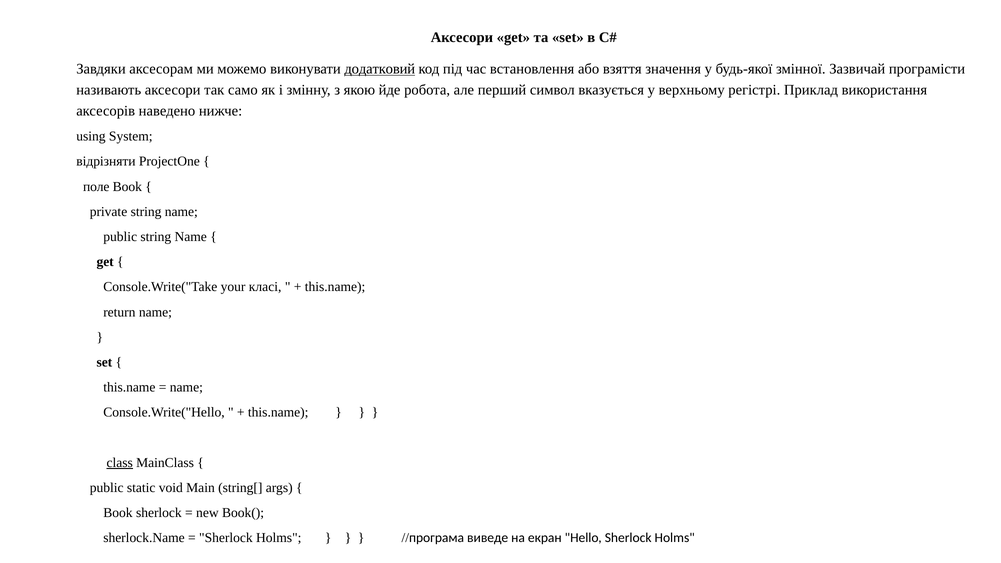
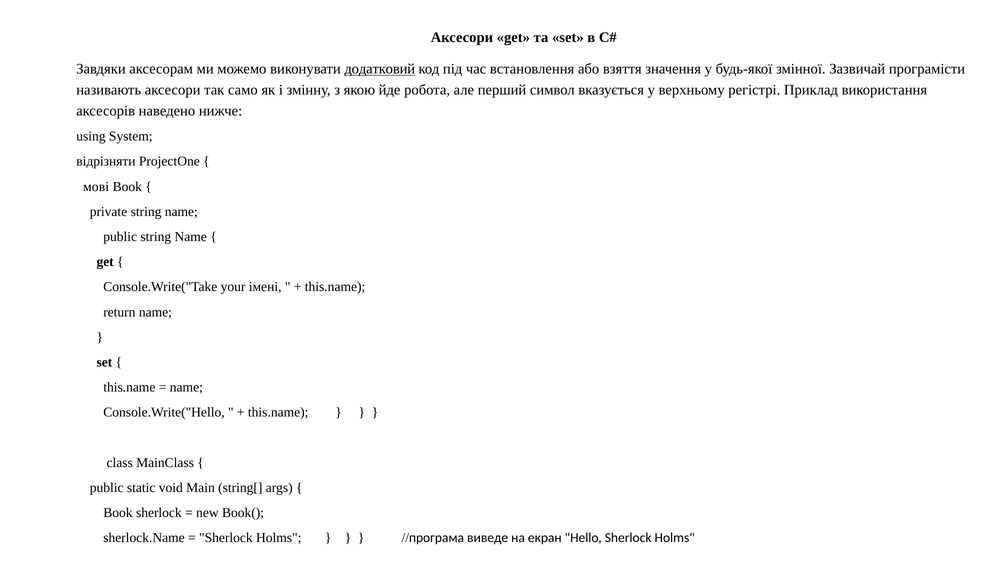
поле: поле -> мові (96, 187)
класі: класі -> імені (265, 287)
class underline: present -> none (120, 463)
